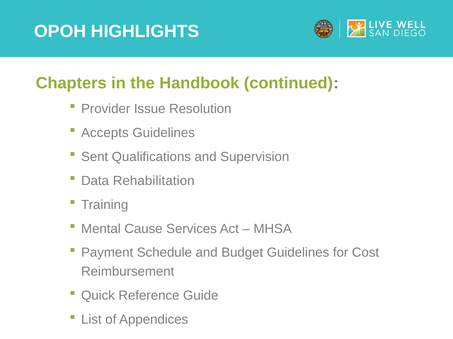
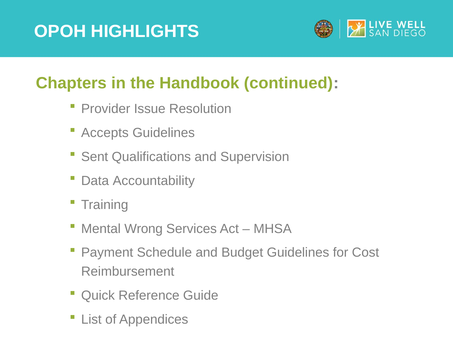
Rehabilitation: Rehabilitation -> Accountability (154, 181)
Cause: Cause -> Wrong (144, 229)
